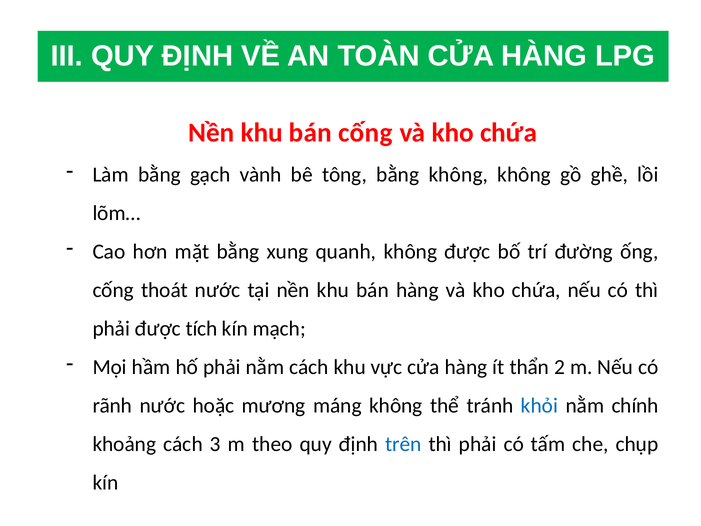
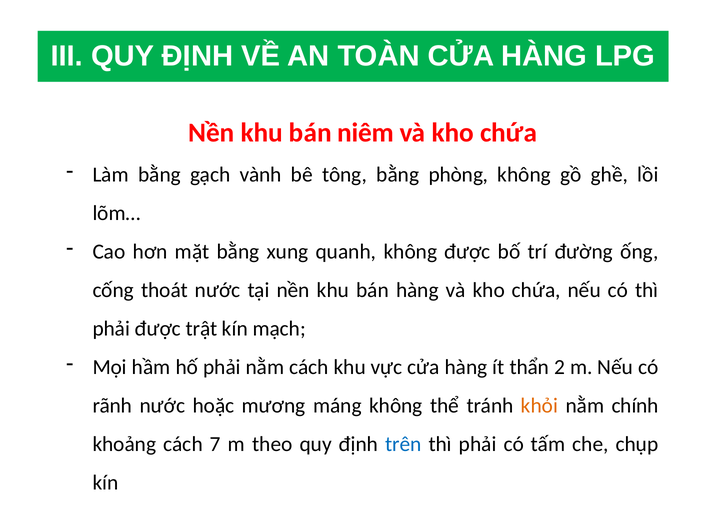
bán cống: cống -> niêm (366, 133)
bằng không: không -> phòng (458, 174)
tích: tích -> trật (201, 328)
khỏi colour: blue -> orange (540, 406)
3: 3 -> 7 (215, 444)
